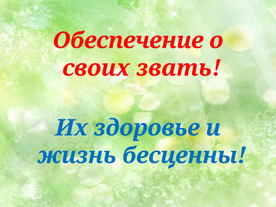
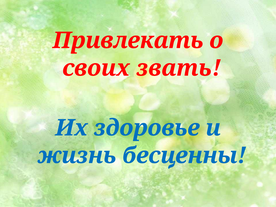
Обеспечение: Обеспечение -> Привлекать (128, 40)
